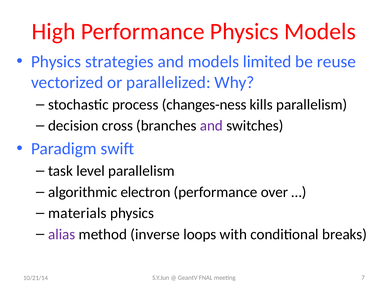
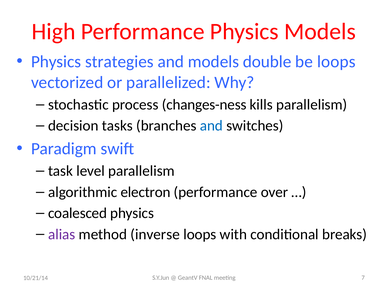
limited: limited -> double (267, 62)
be reuse: reuse -> loops (336, 62)
cross: cross -> tasks (117, 126)
and colour: purple -> blue (211, 126)
materials: materials -> coalesced (78, 213)
